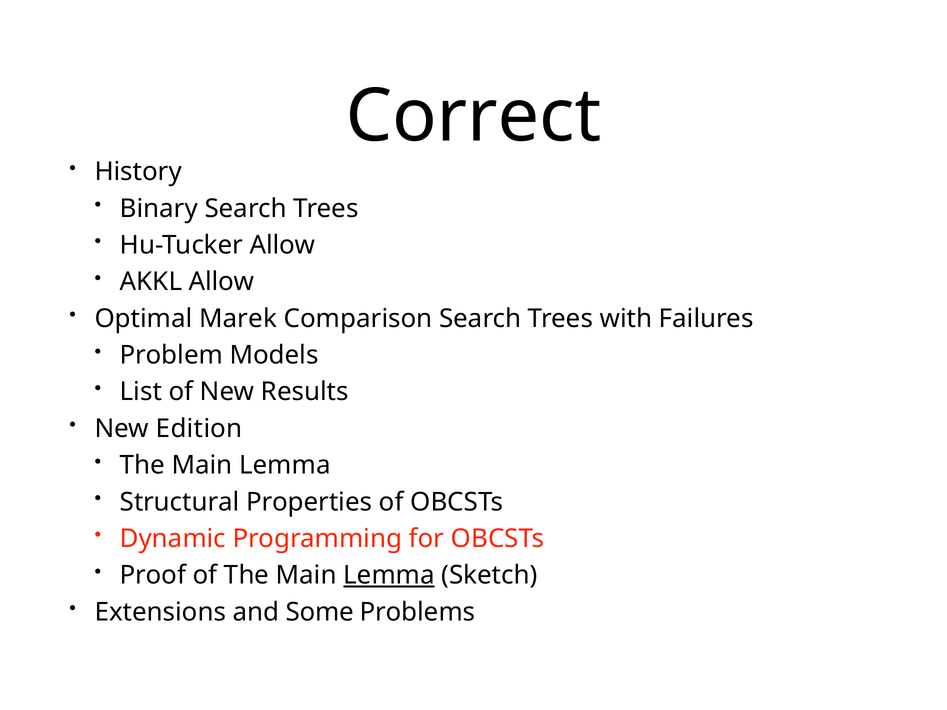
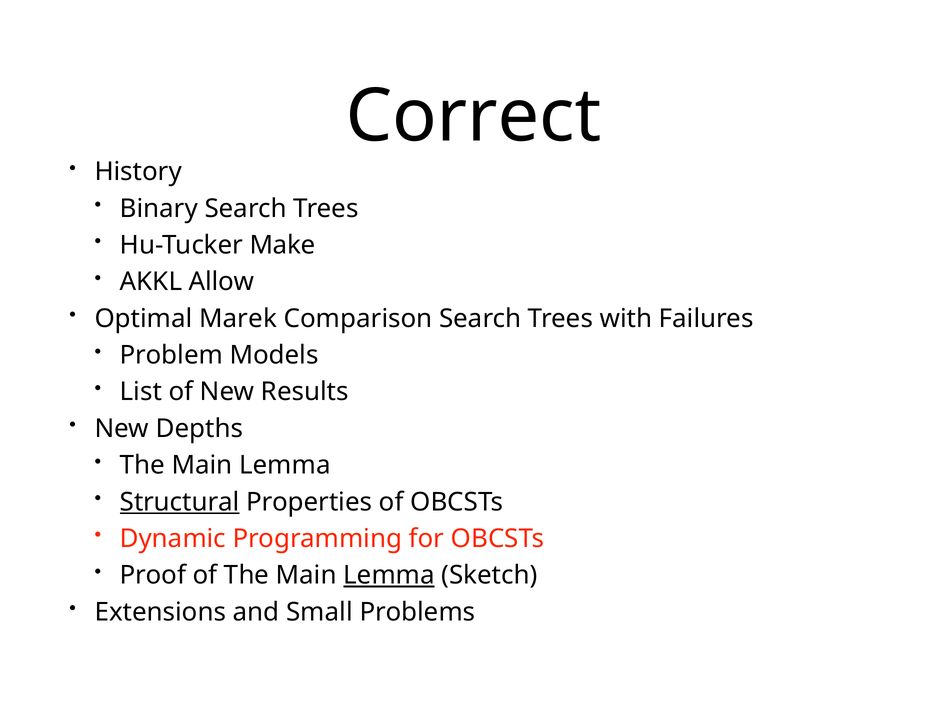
Hu-Tucker Allow: Allow -> Make (283, 245)
Edition: Edition -> Depths (199, 429)
Structural underline: none -> present (180, 502)
Some: Some -> Small (319, 612)
